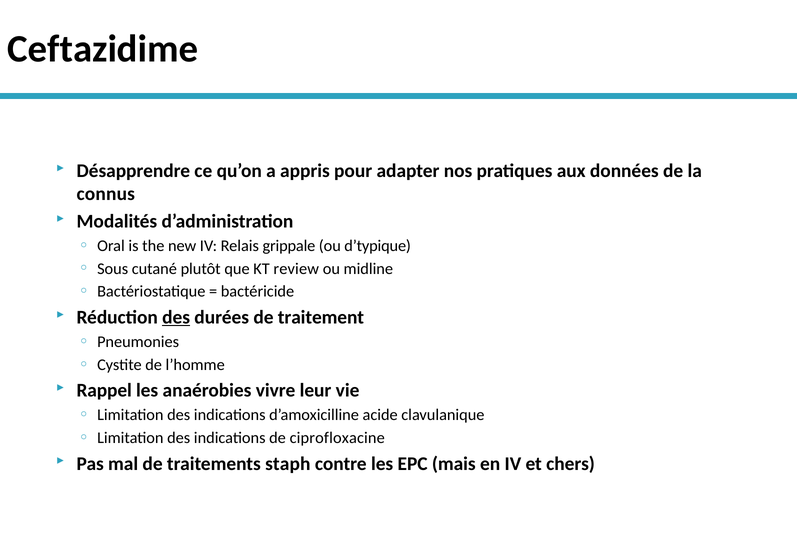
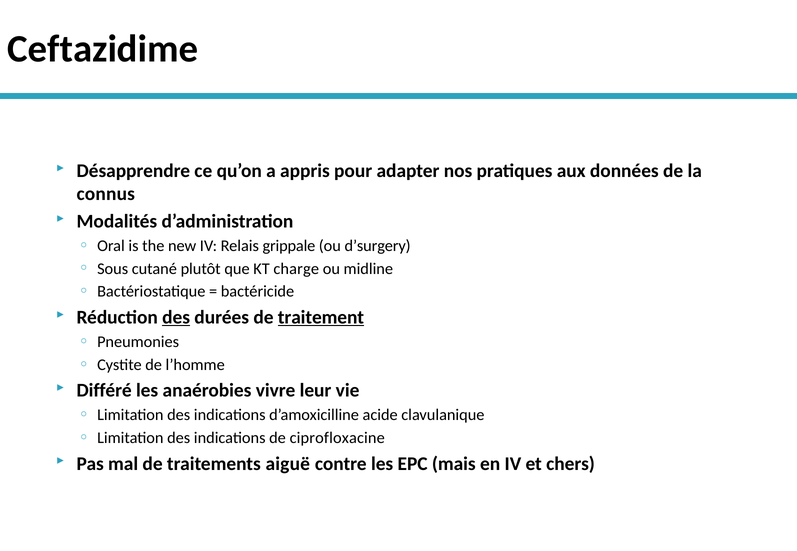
d’typique: d’typique -> d’surgery (378, 246)
review: review -> charge (296, 269)
traitement underline: none -> present (321, 318)
Rappel: Rappel -> Différé (104, 391)
staph: staph -> aiguë (288, 464)
